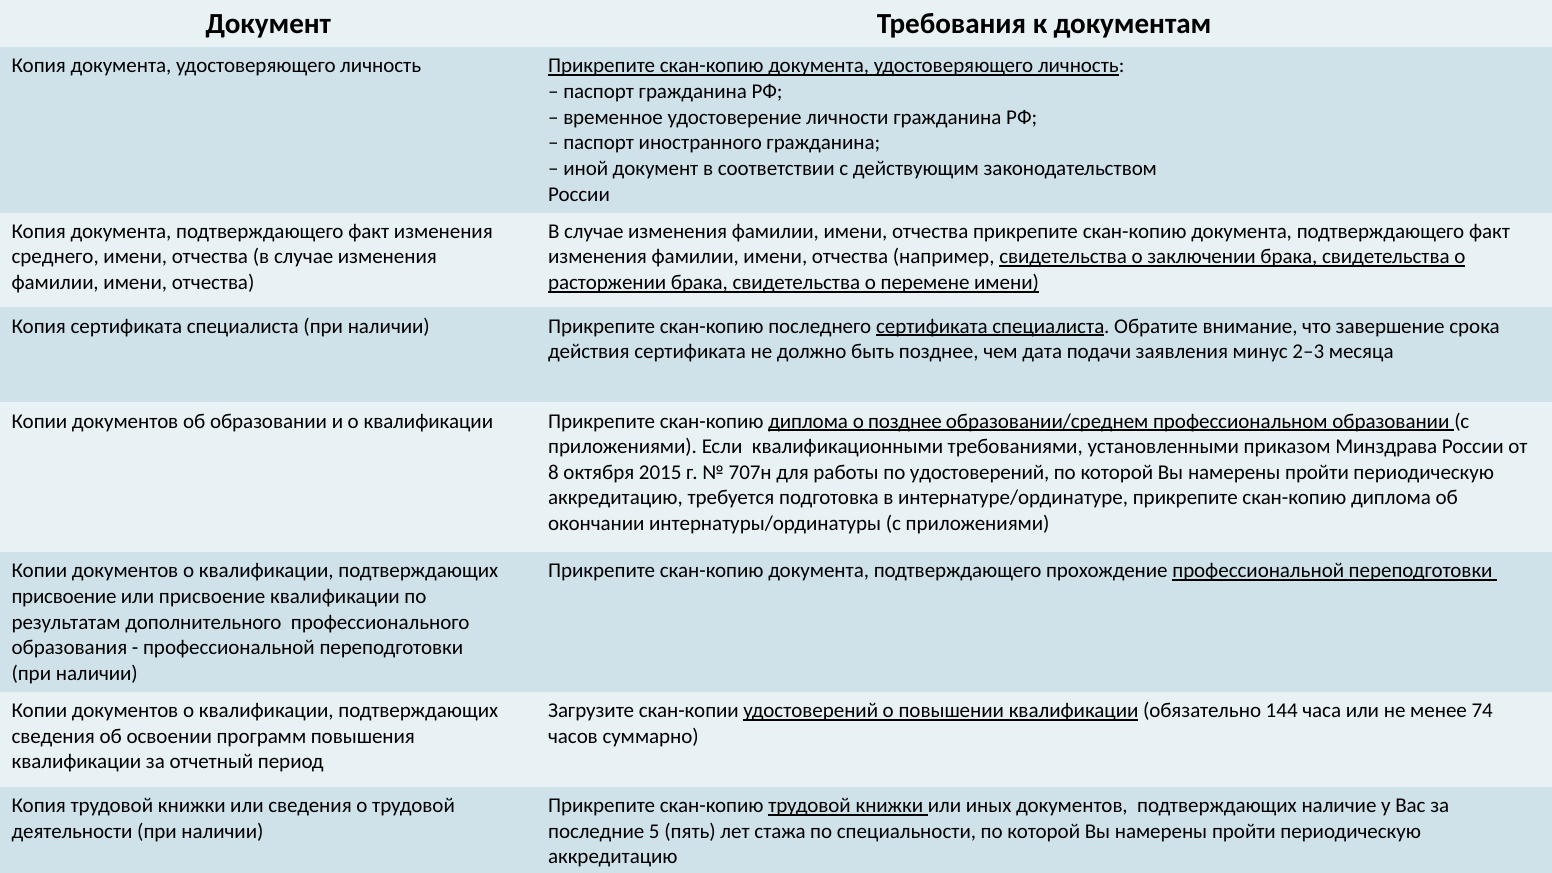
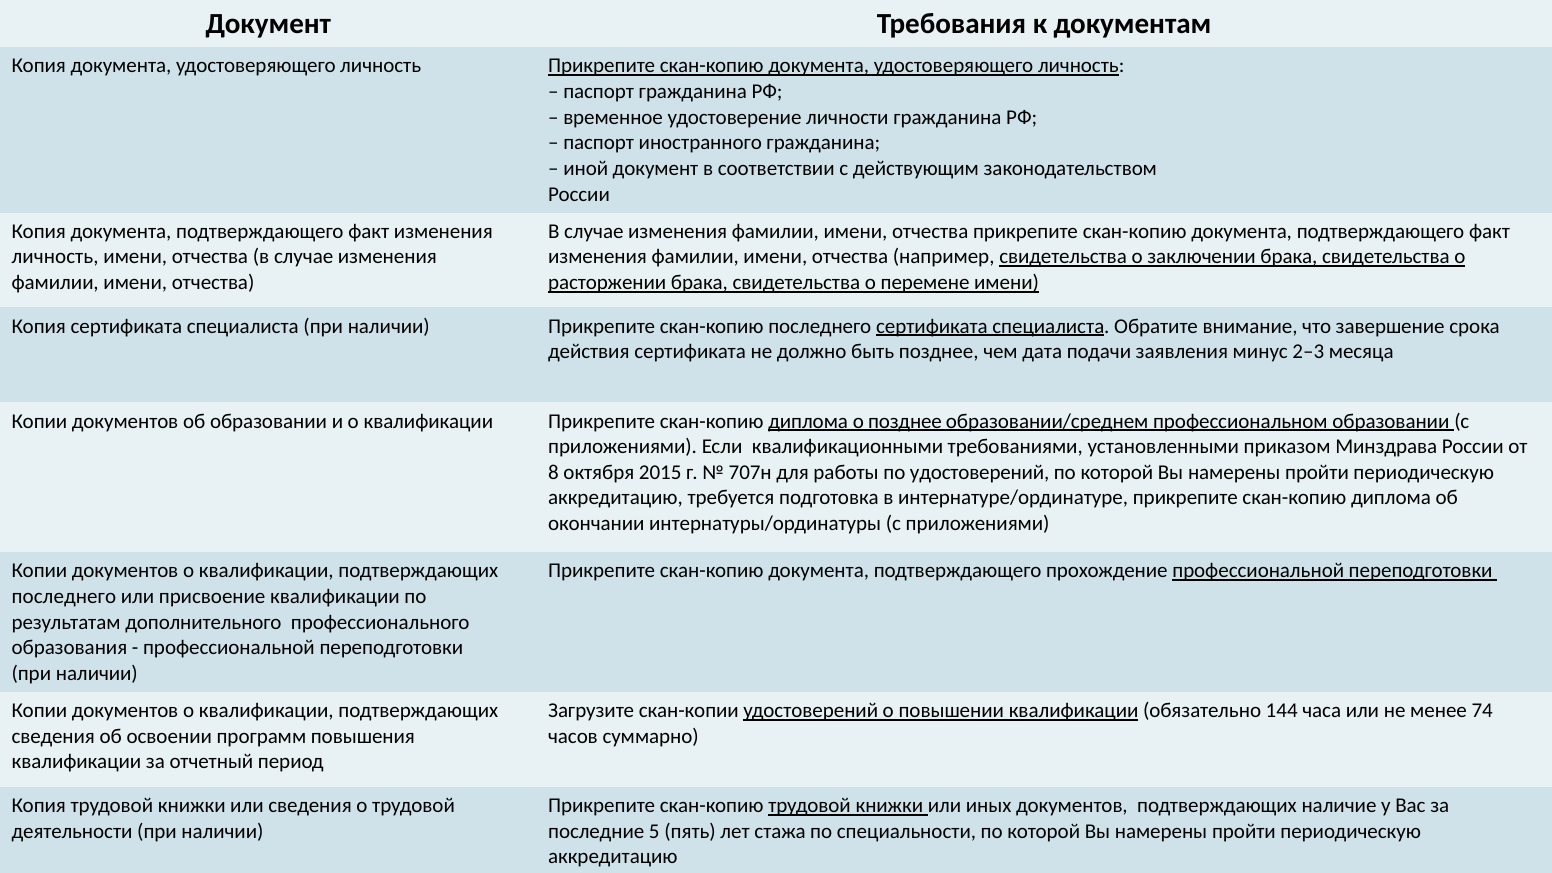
среднего: среднего -> личность (55, 257)
присвоение: присвоение -> последнего (64, 596)
